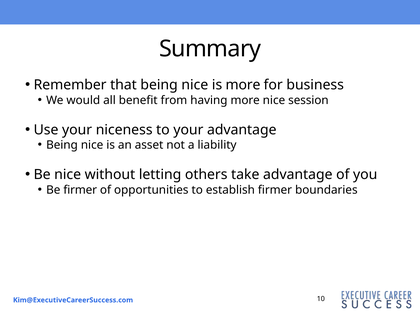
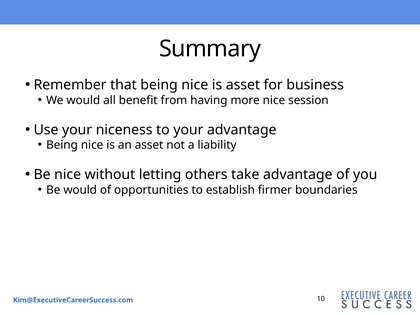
is more: more -> asset (243, 85)
Be firmer: firmer -> would (80, 190)
